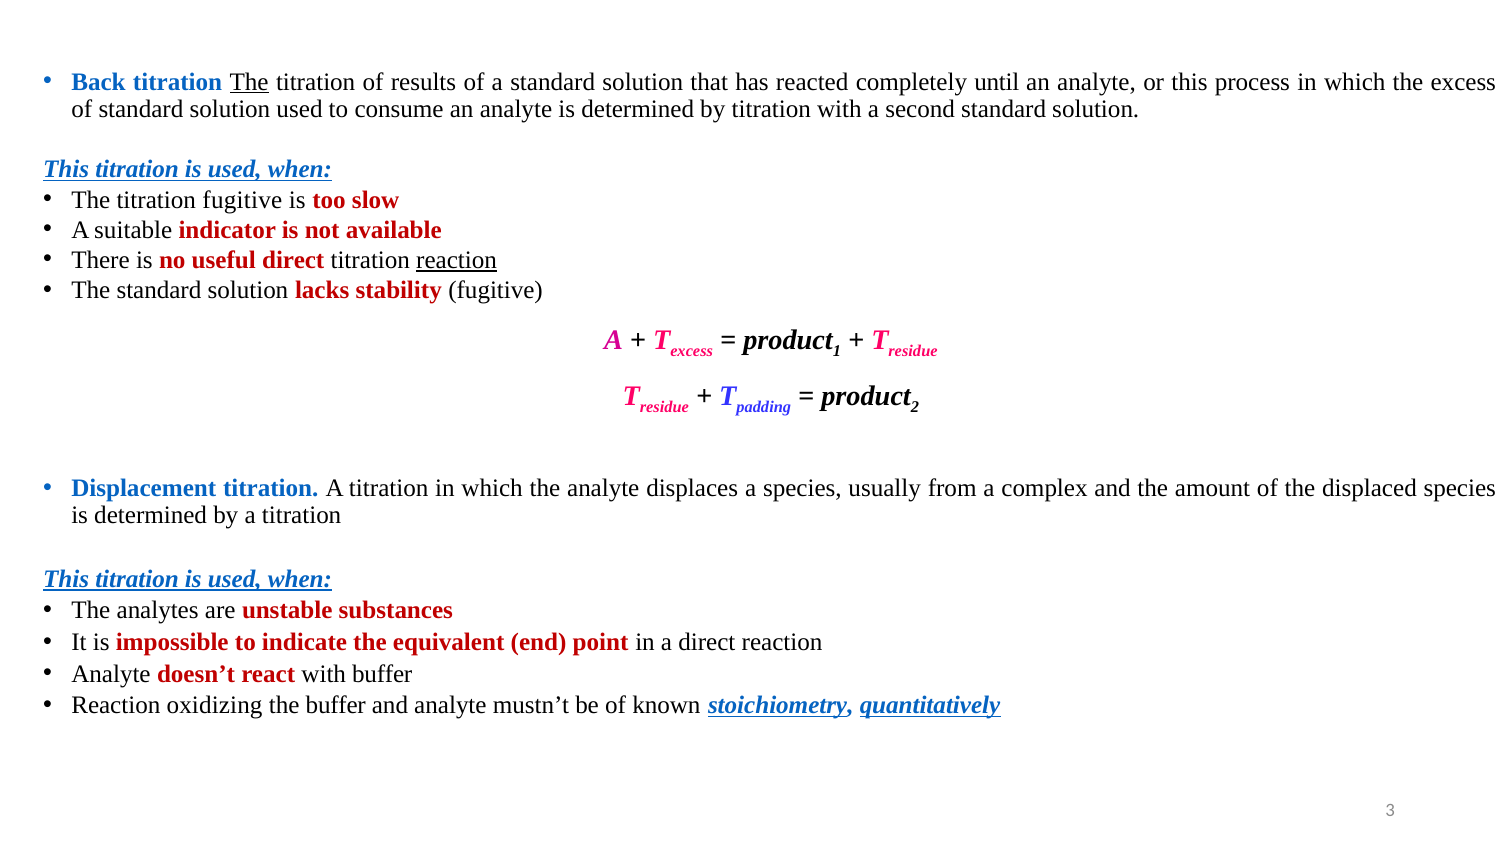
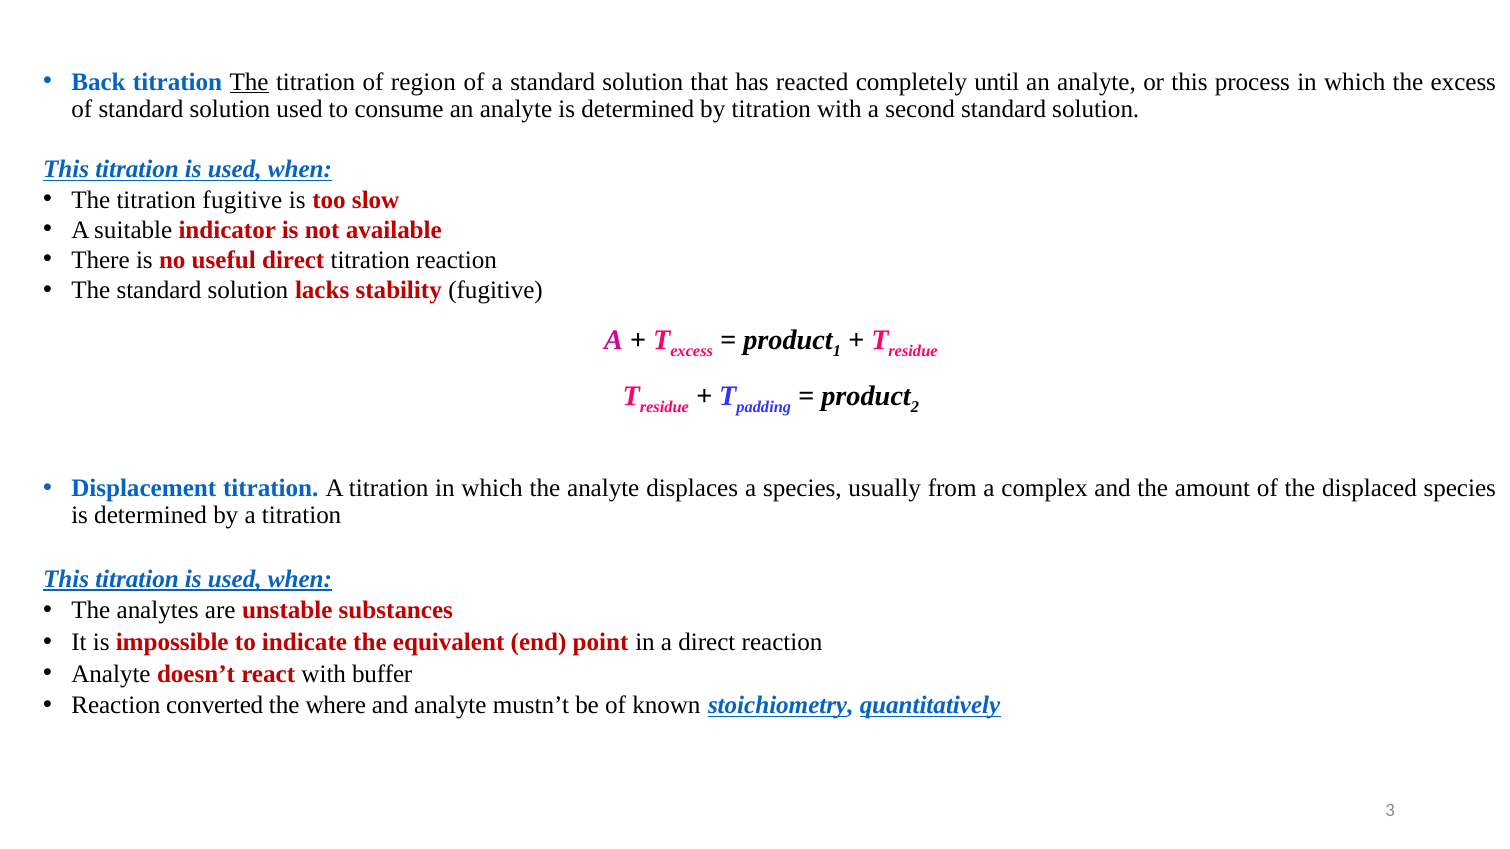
results: results -> region (423, 82)
reaction underline: present -> none (457, 260)
oxidizing: oxidizing -> converted (215, 706)
the buffer: buffer -> where (336, 706)
